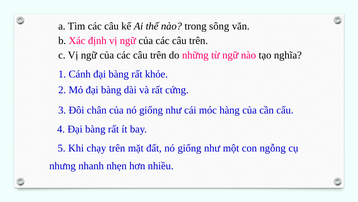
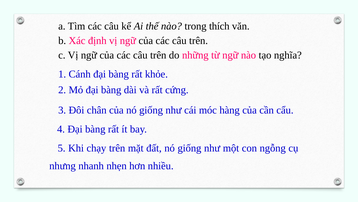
sông: sông -> thích (219, 26)
